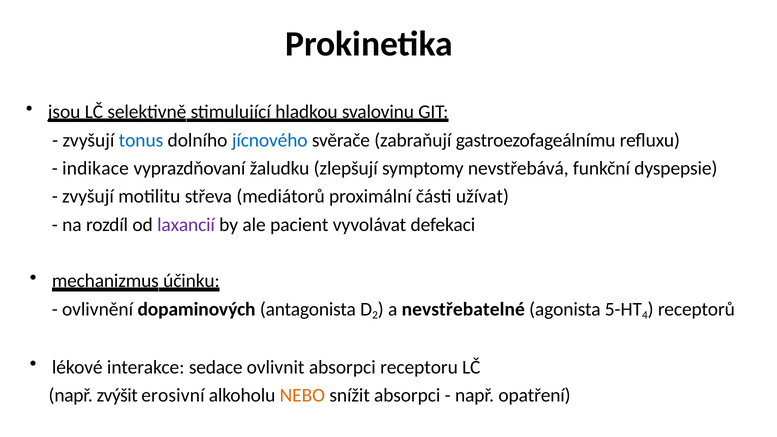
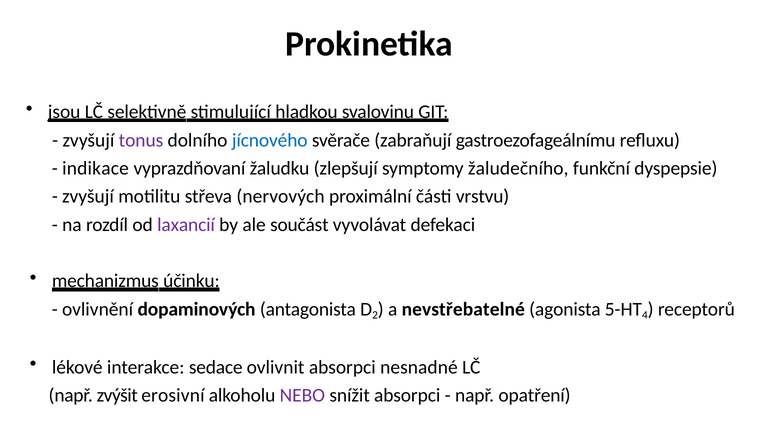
tonus colour: blue -> purple (141, 140)
nevstřebává: nevstřebává -> žaludečního (518, 168)
mediátorů: mediátorů -> nervových (281, 197)
užívat: užívat -> vrstvu (483, 197)
pacient: pacient -> součást (299, 225)
receptoru: receptoru -> nesnadné (419, 367)
NEBO colour: orange -> purple (302, 395)
